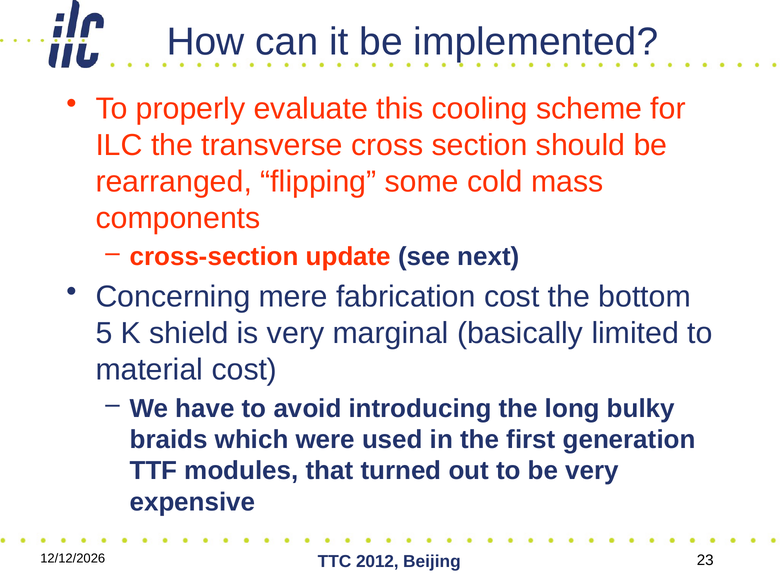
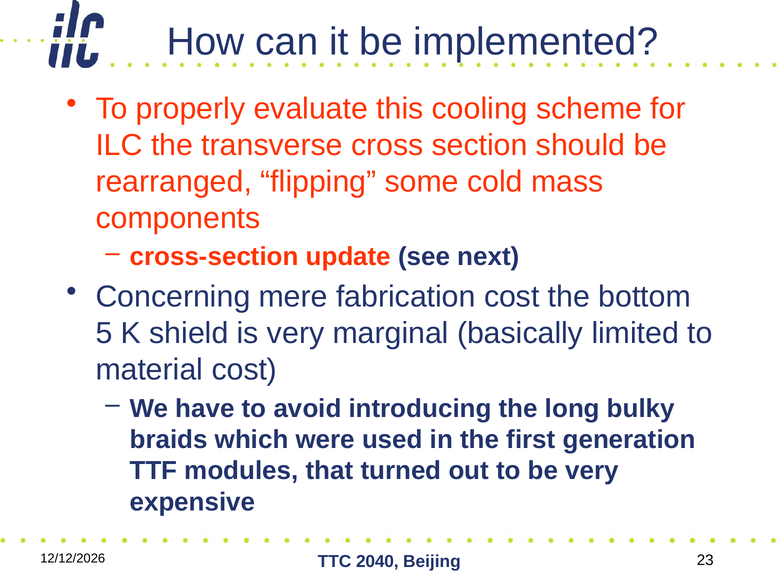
2012: 2012 -> 2040 (377, 562)
